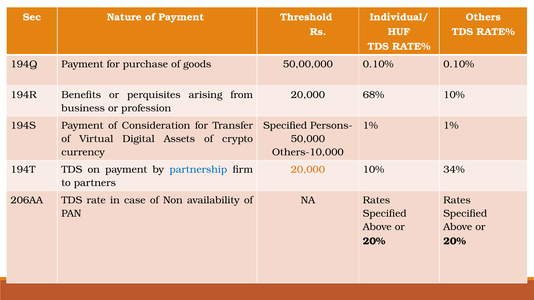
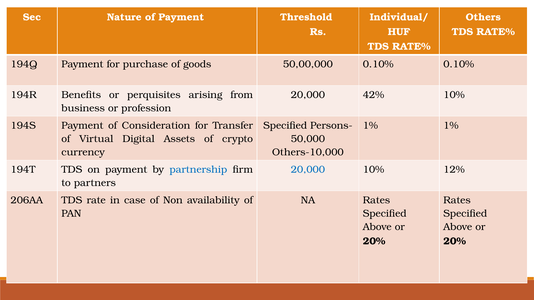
68%: 68% -> 42% (373, 95)
20,000 colour: orange -> blue (308, 170)
34%: 34% -> 12% (454, 170)
